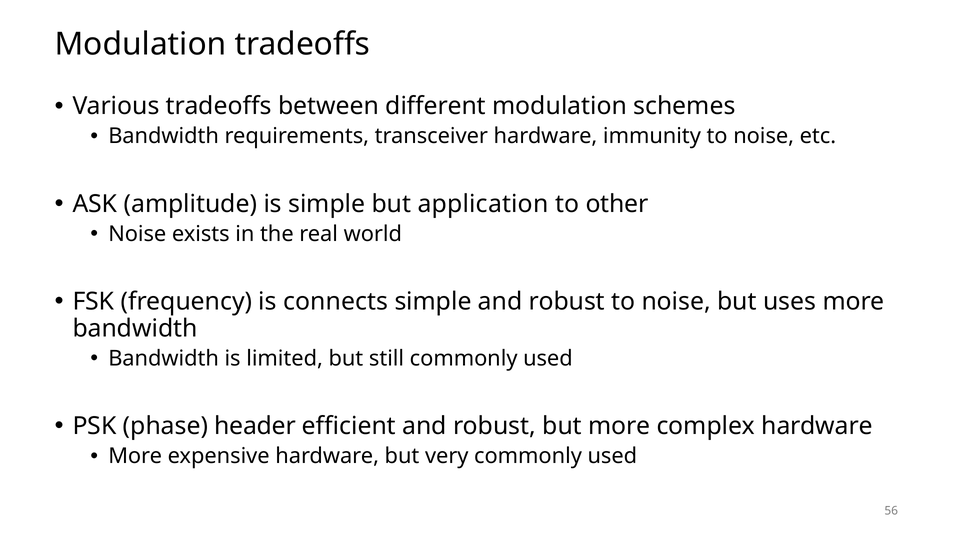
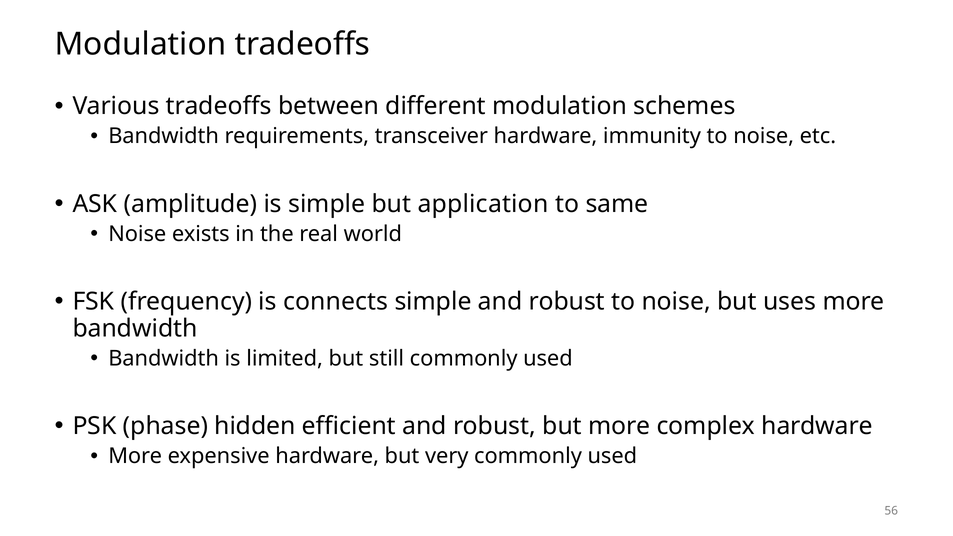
other: other -> same (617, 204)
header: header -> hidden (255, 426)
